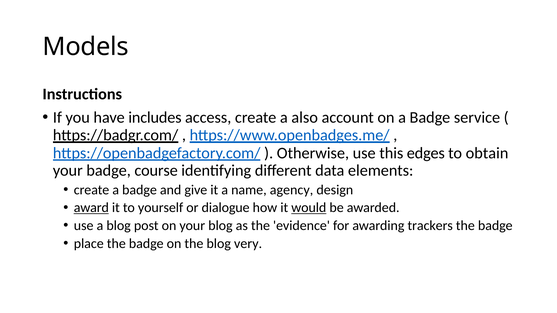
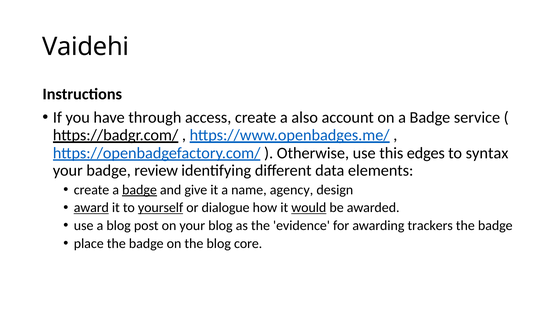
Models: Models -> Vaidehi (86, 47)
includes: includes -> through (155, 118)
obtain: obtain -> syntax (487, 153)
course: course -> review (156, 171)
badge underline: none -> present (139, 190)
yourself underline: none -> present (161, 208)
very: very -> core (248, 244)
